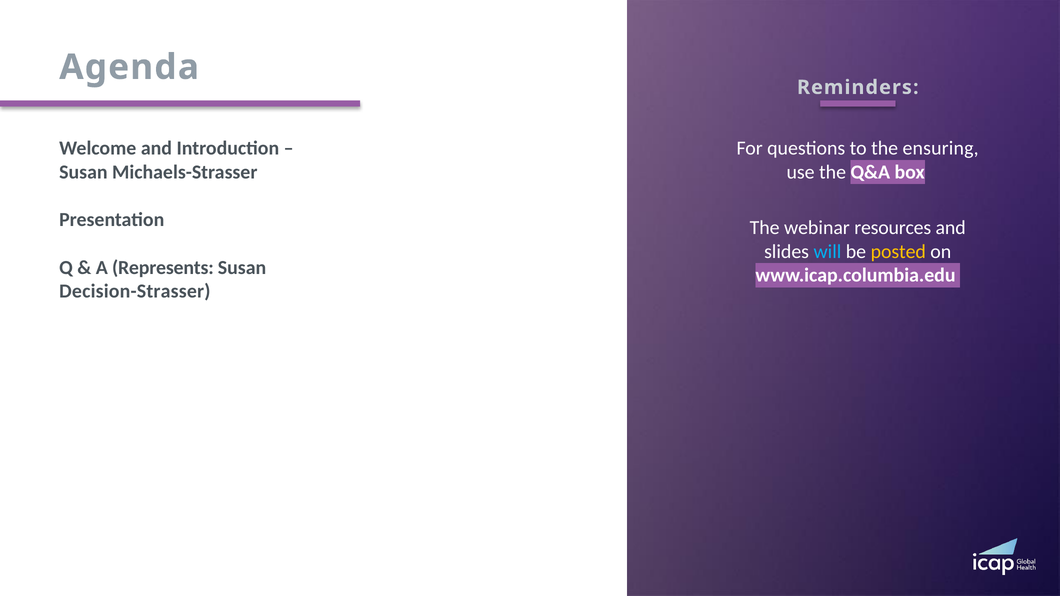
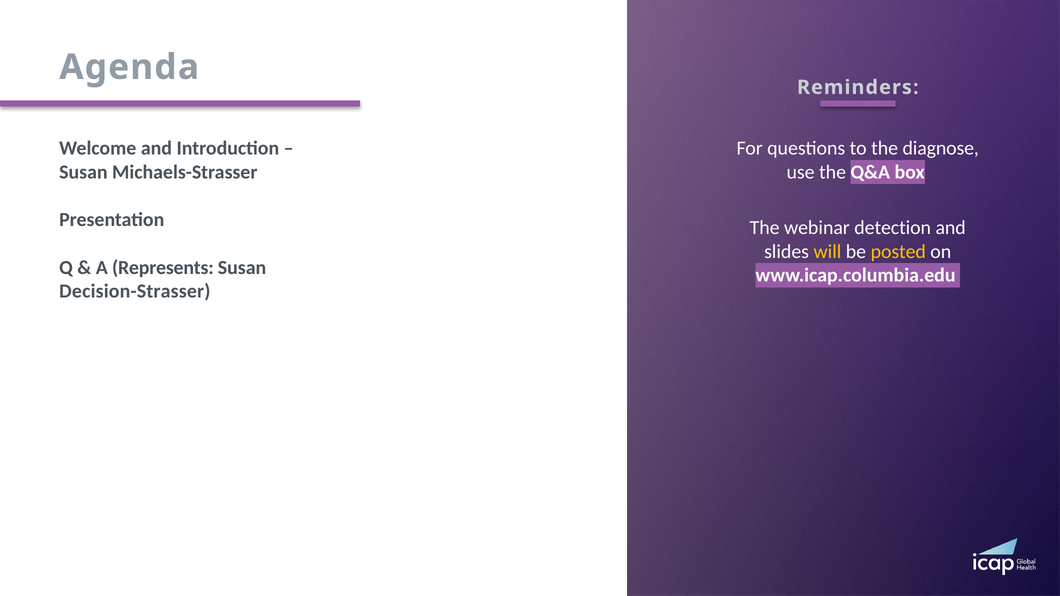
ensuring: ensuring -> diagnose (941, 148)
resources: resources -> detection (893, 228)
will colour: light blue -> yellow (827, 252)
